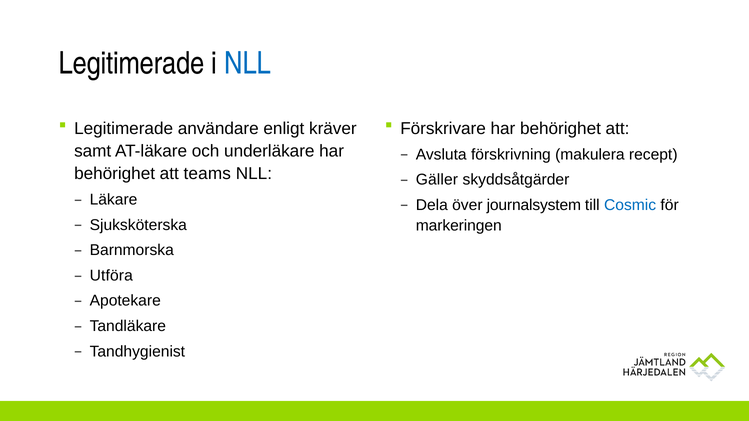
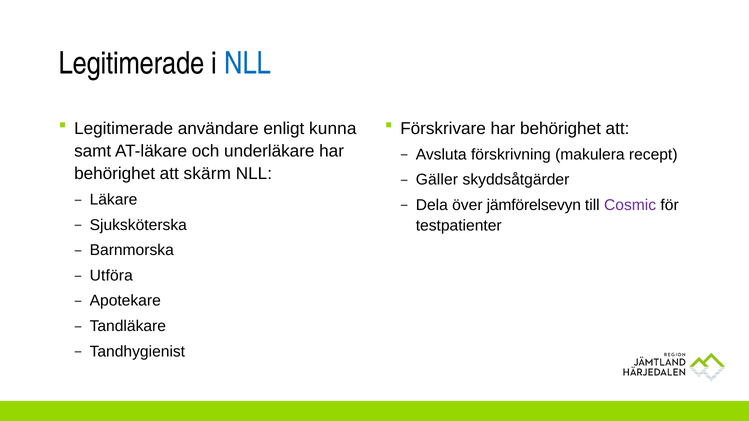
kräver: kräver -> kunna (333, 128)
teams: teams -> skärm (207, 174)
journalsystem: journalsystem -> jämförelsevyn (534, 205)
Cosmic colour: blue -> purple (630, 205)
markeringen: markeringen -> testpatienter (459, 226)
